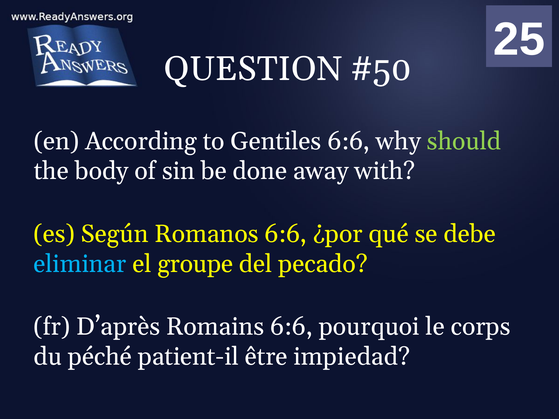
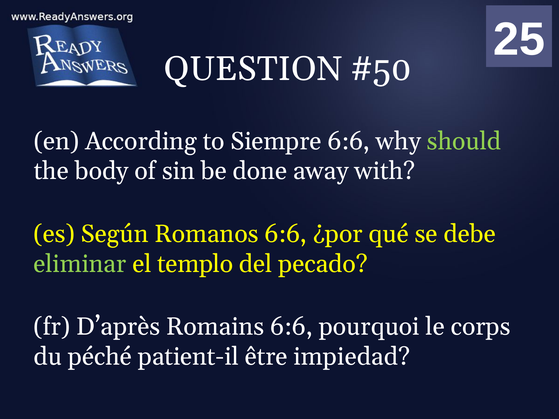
Gentiles: Gentiles -> Siempre (276, 141)
eliminar colour: light blue -> light green (80, 264)
groupe: groupe -> templo (195, 264)
